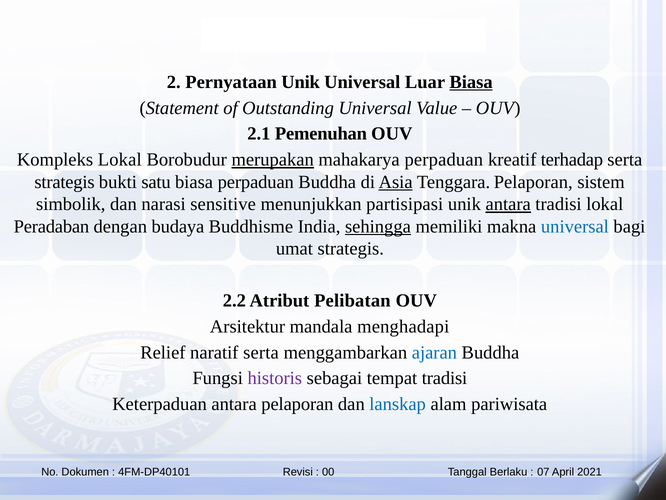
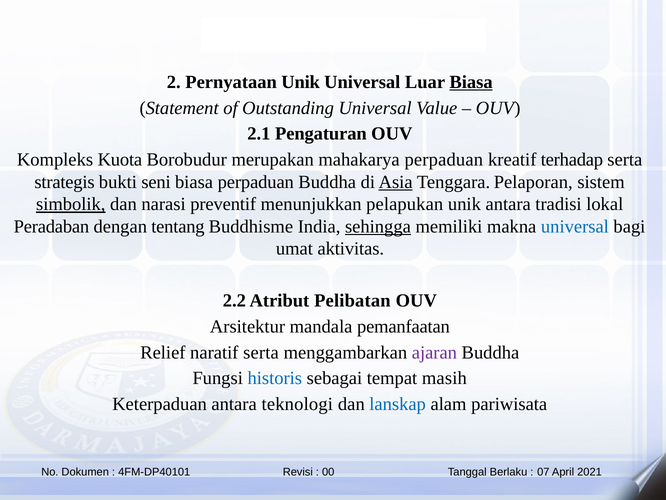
Pemenuhan: Pemenuhan -> Pengaturan (321, 134)
Kompleks Lokal: Lokal -> Kuota (120, 160)
merupakan underline: present -> none (273, 160)
satu: satu -> seni (156, 182)
simbolik underline: none -> present (71, 204)
sensitive: sensitive -> preventif (223, 204)
partisipasi: partisipasi -> pelapukan (405, 204)
antara underline: present -> none (508, 204)
budaya: budaya -> tentang (178, 226)
umat strategis: strategis -> aktivitas (351, 248)
menghadapi: menghadapi -> pemanfaatan (403, 326)
ajaran colour: blue -> purple (434, 352)
historis colour: purple -> blue (275, 378)
tempat tradisi: tradisi -> masih (444, 378)
antara pelaporan: pelaporan -> teknologi (297, 404)
